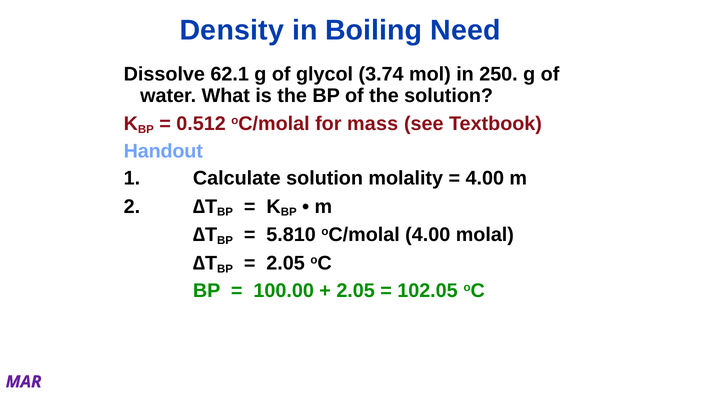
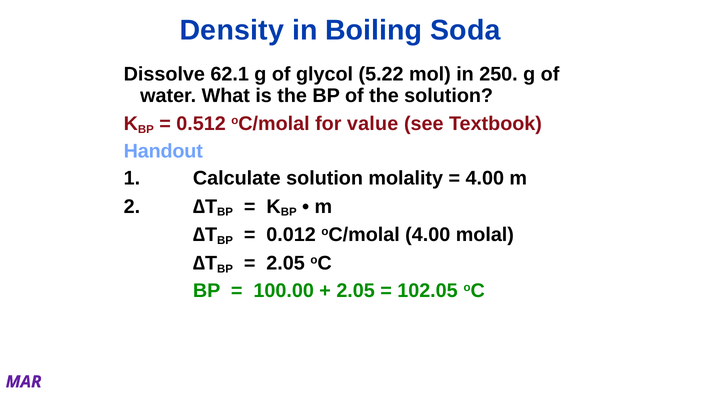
Need: Need -> Soda (465, 30)
3.74: 3.74 -> 5.22 (381, 74)
mass: mass -> value (373, 124)
5.810: 5.810 -> 0.012 (291, 235)
